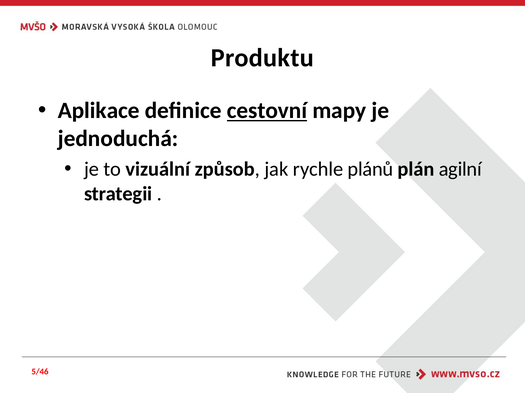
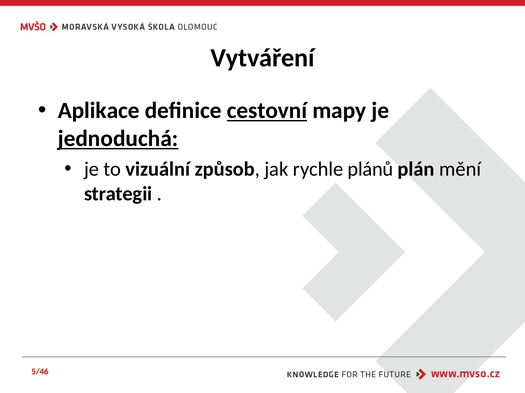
Produktu: Produktu -> Vytváření (263, 58)
jednoduchá underline: none -> present (118, 139)
agilní: agilní -> mění (460, 170)
